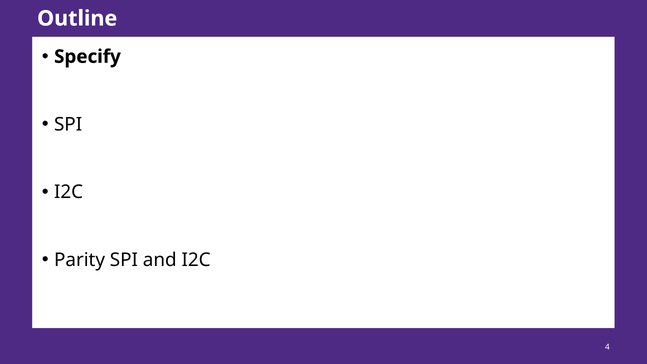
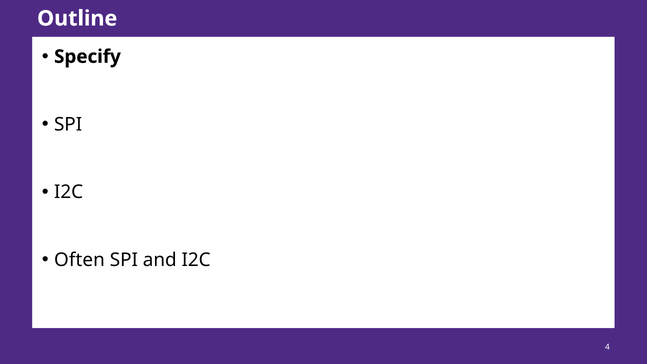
Parity: Parity -> Often (79, 260)
